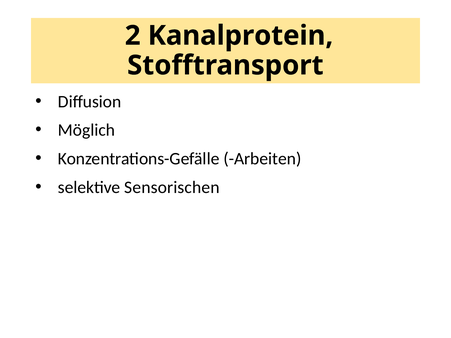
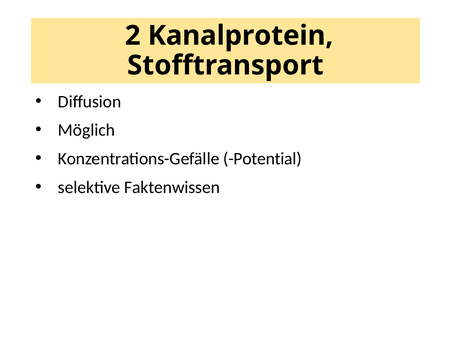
Arbeiten: Arbeiten -> Potential (262, 159)
Sensorischen: Sensorischen -> Faktenwissen (172, 187)
